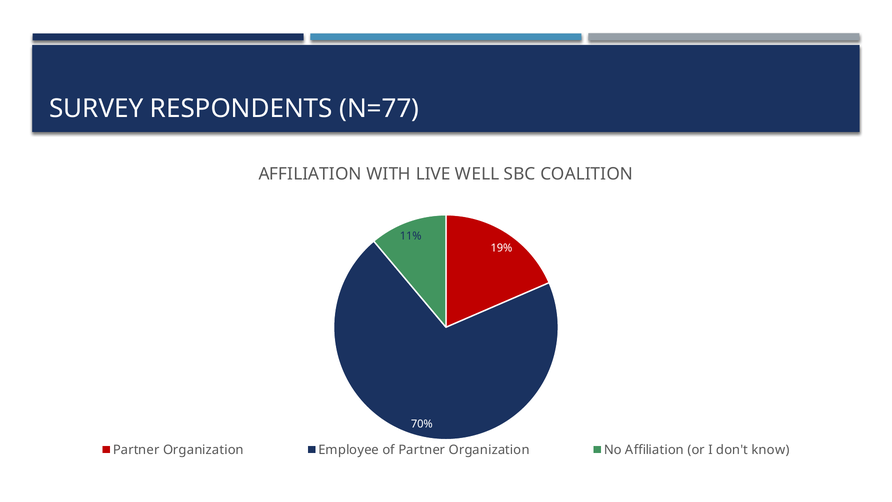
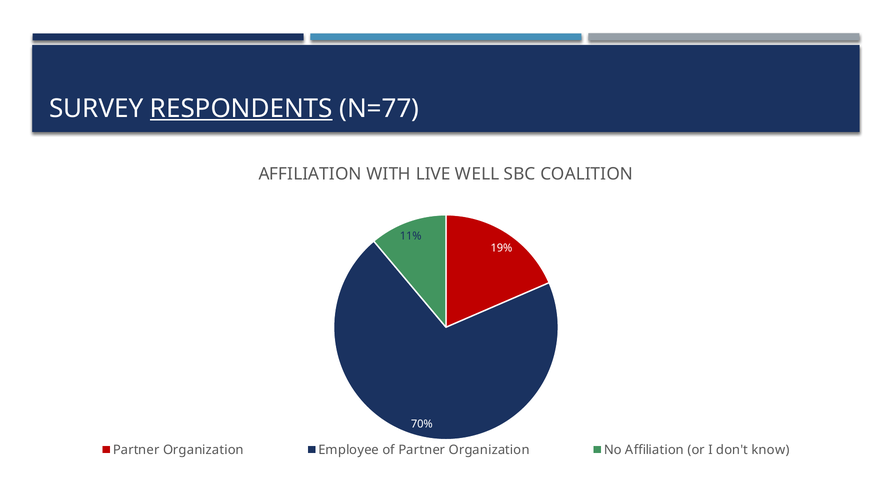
RESPONDENTS underline: none -> present (241, 108)
